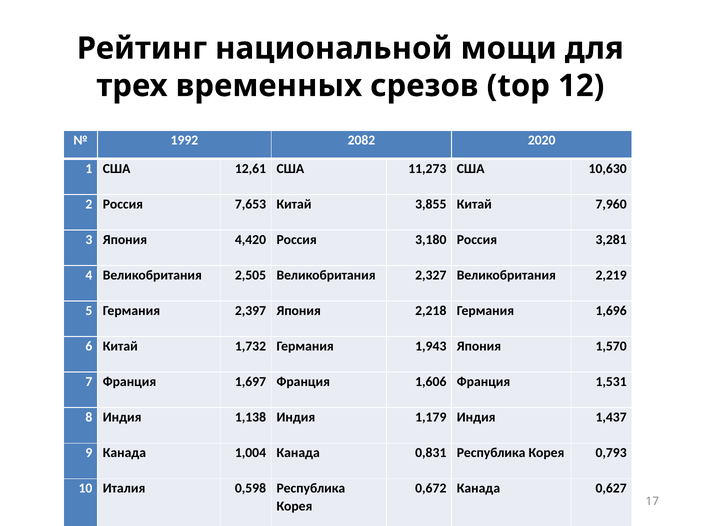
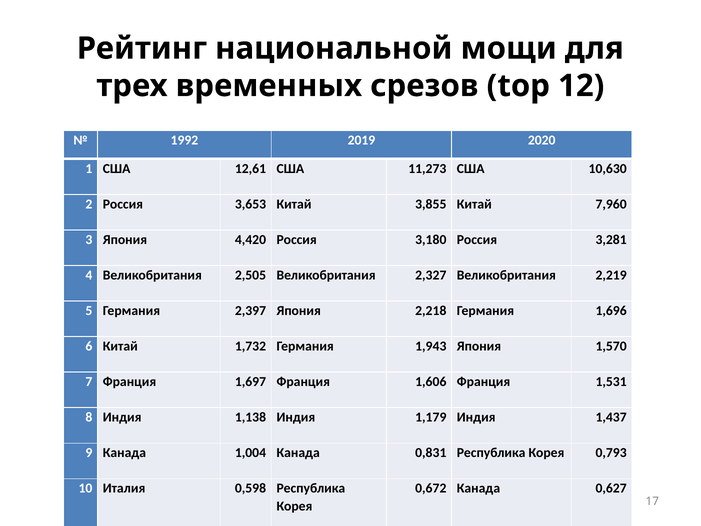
2082: 2082 -> 2019 (361, 140)
7,653: 7,653 -> 3,653 (251, 204)
